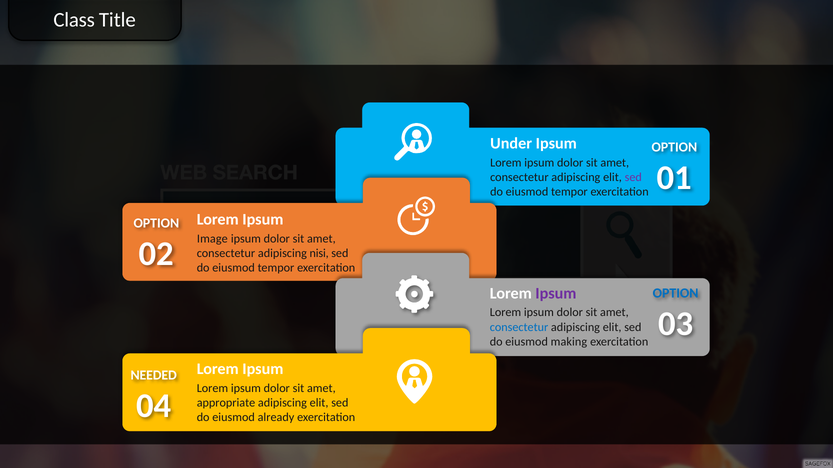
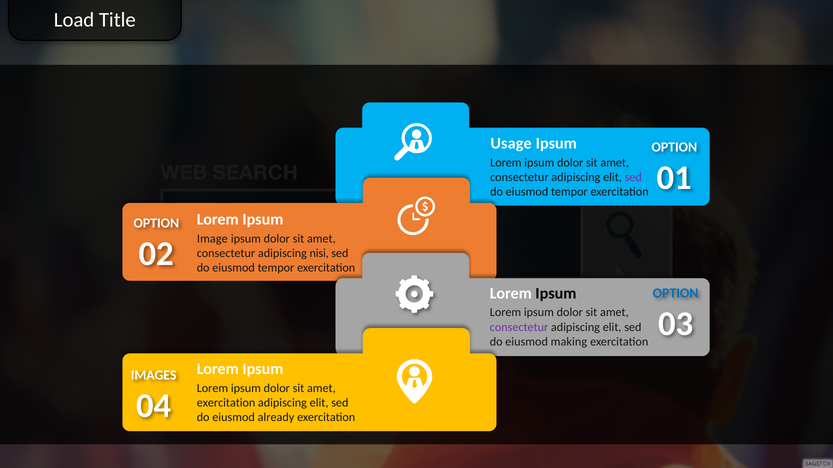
Class: Class -> Load (74, 20)
Under: Under -> Usage (511, 144)
Ipsum colour: purple -> black (556, 294)
consectetur colour: blue -> purple (519, 327)
NEEDED: NEEDED -> IMAGES (154, 376)
appropriate: appropriate -> exercitation (226, 403)
